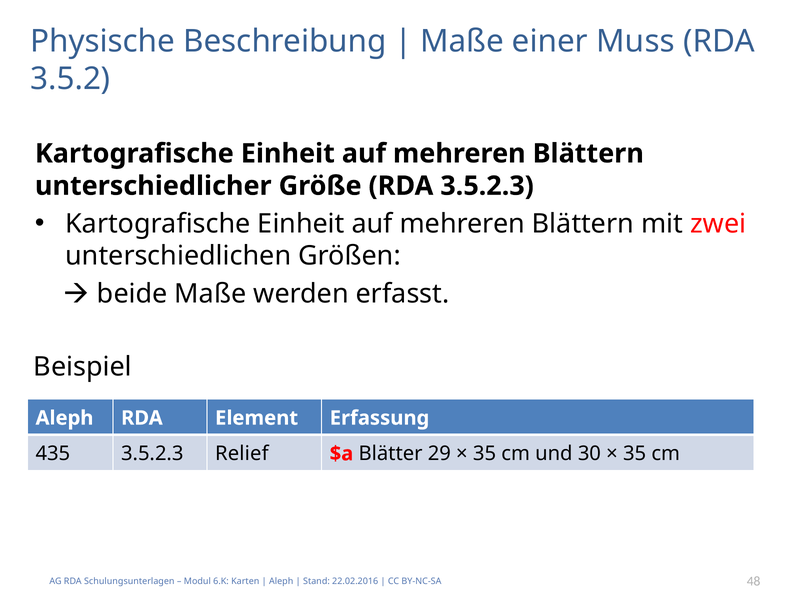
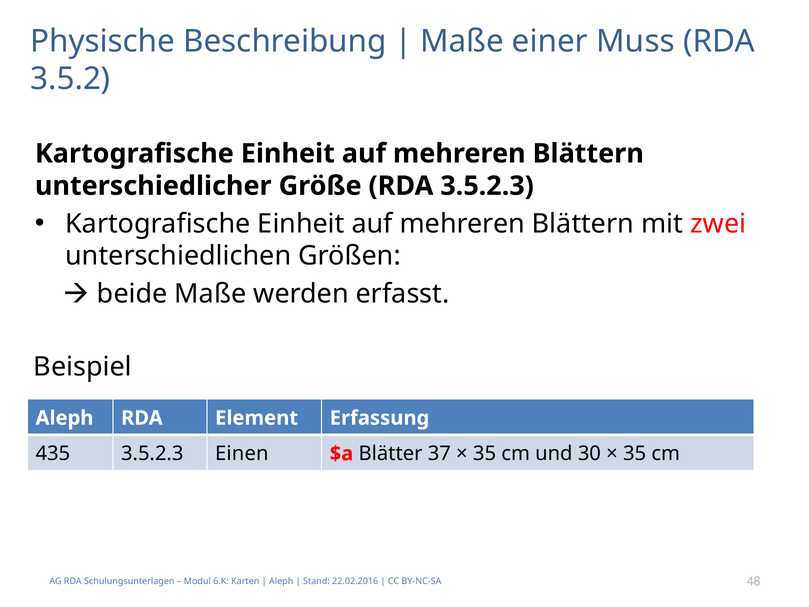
Relief: Relief -> Einen (242, 454)
29: 29 -> 37 (439, 454)
